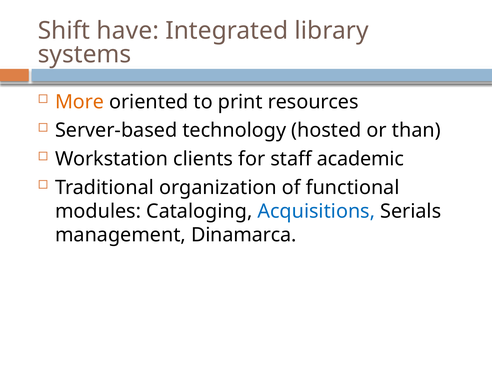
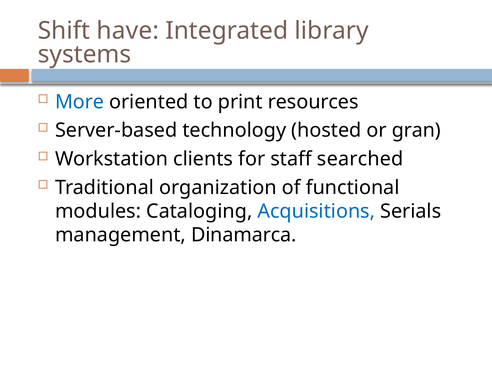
More colour: orange -> blue (80, 102)
than: than -> gran (416, 130)
academic: academic -> searched (360, 159)
